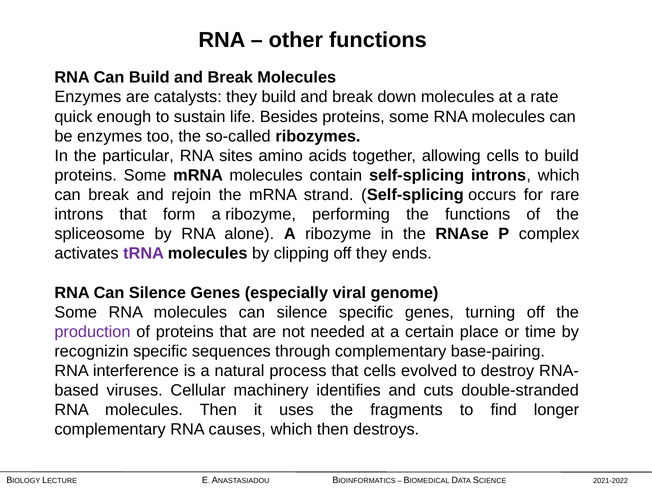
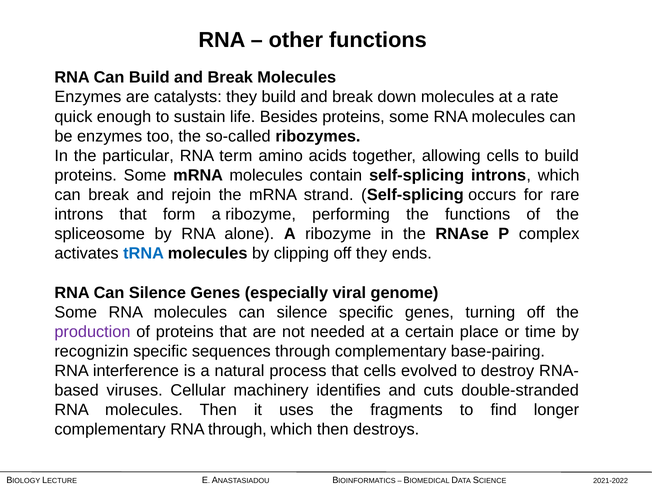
sites: sites -> term (236, 156)
tRNA colour: purple -> blue (144, 254)
RNA causes: causes -> through (237, 430)
